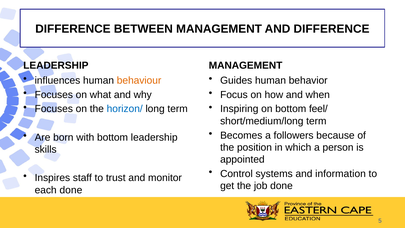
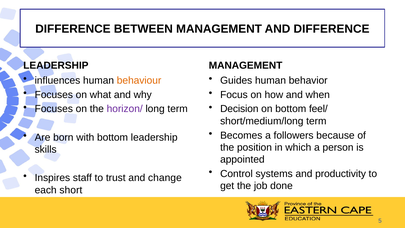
horizon/ colour: blue -> purple (125, 109)
Inspiring: Inspiring -> Decision (239, 109)
information: information -> productivity (341, 174)
monitor: monitor -> change (165, 178)
each done: done -> short (71, 190)
